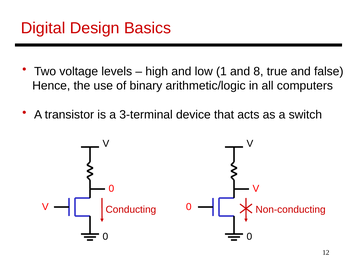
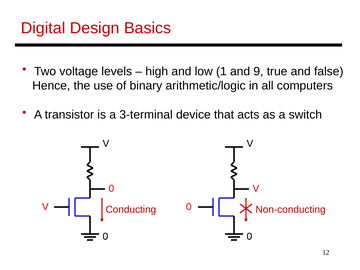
8: 8 -> 9 (258, 71)
